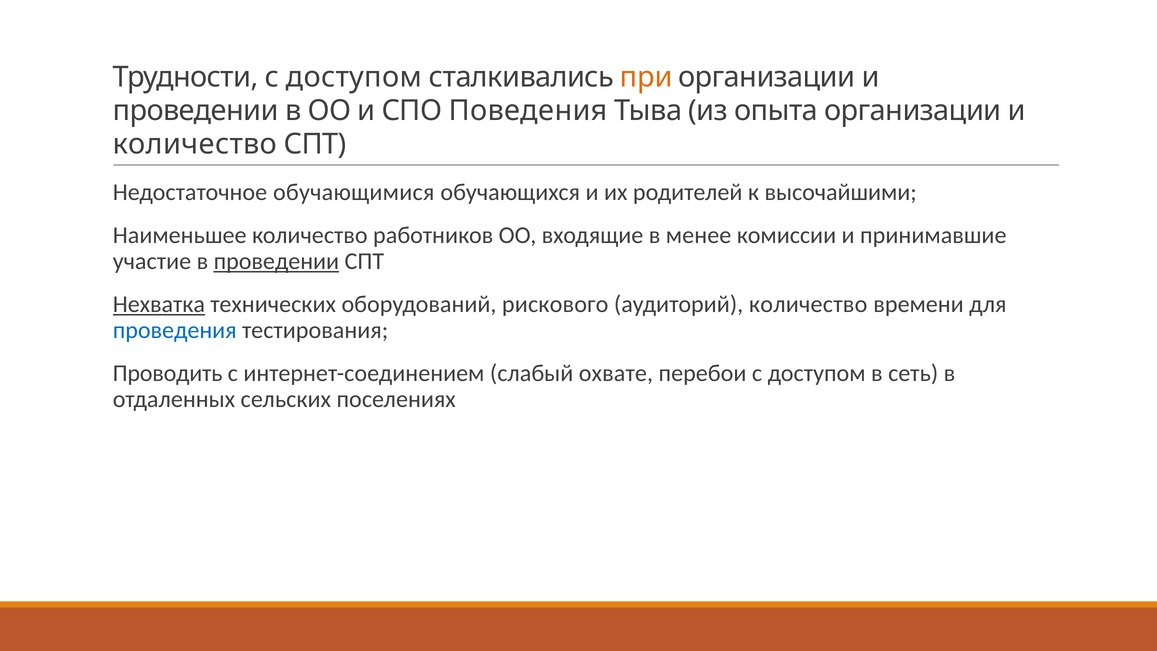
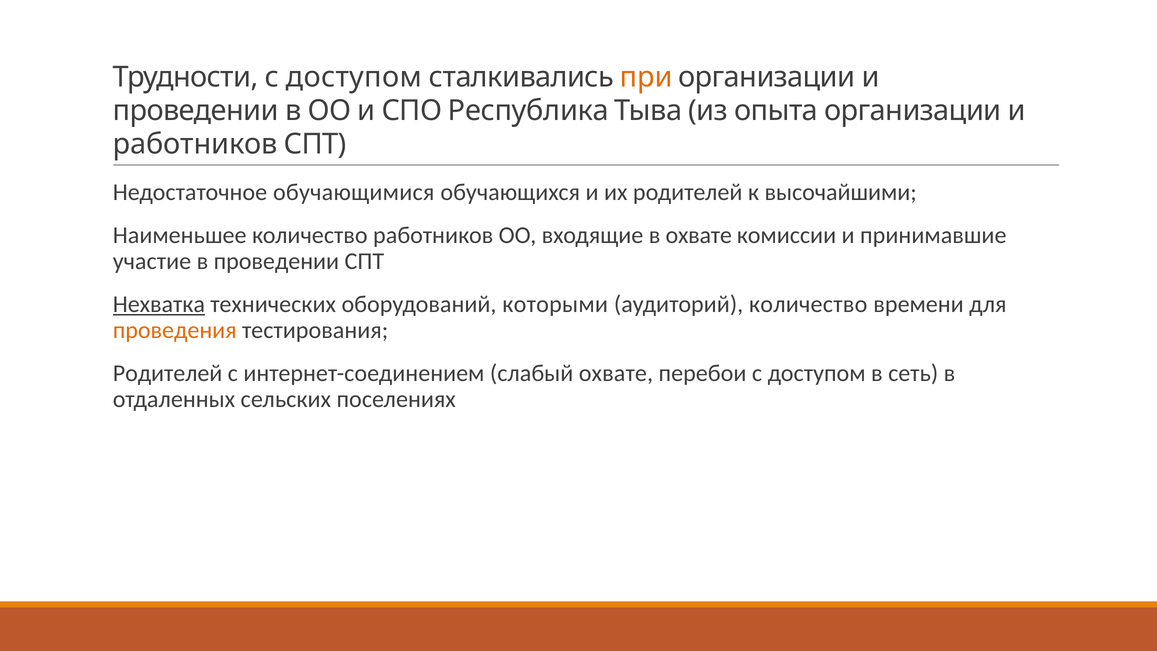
Поведения: Поведения -> Республика (528, 111)
количество: количество -> работников (195, 144)
в менее: менее -> охвате (699, 235)
проведении underline: present -> none (276, 261)
рискового: рискового -> которыми (555, 304)
проведения colour: blue -> orange (175, 330)
Проводить: Проводить -> Родителей (168, 373)
